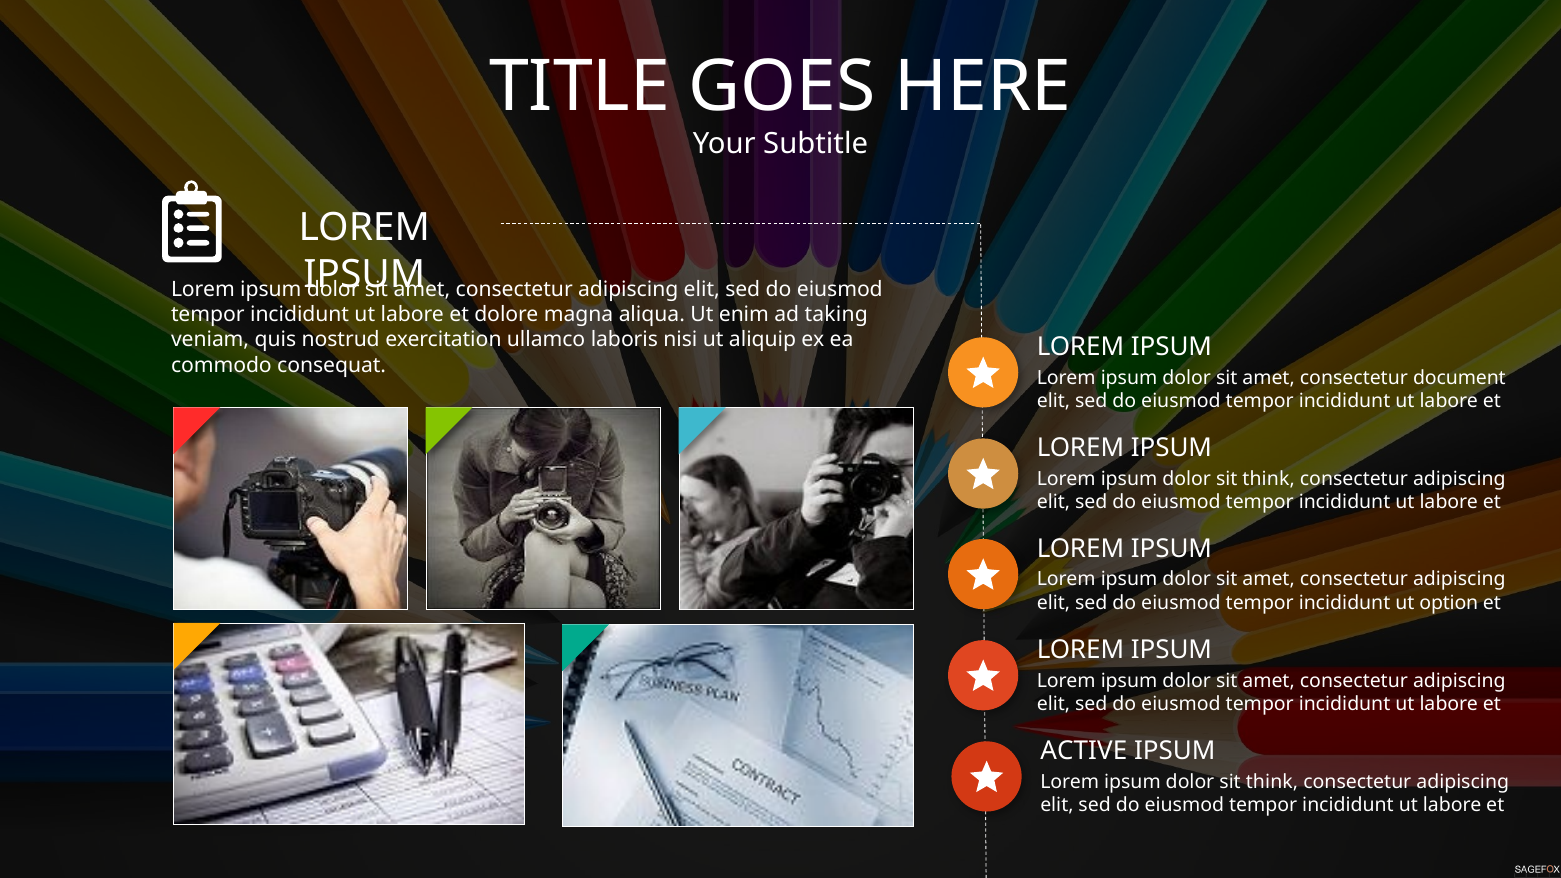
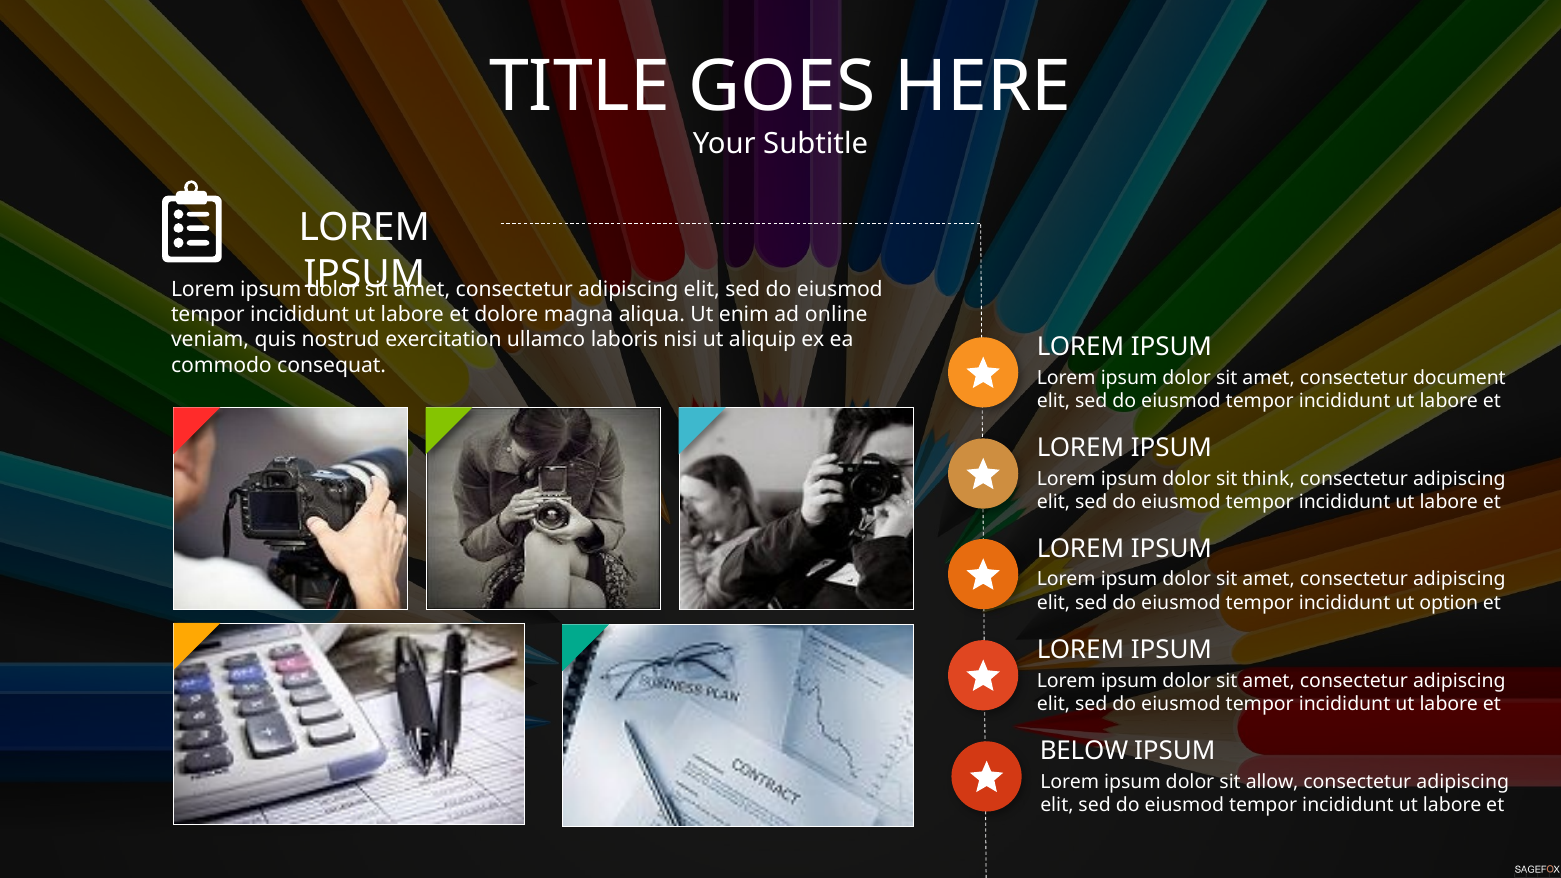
taking: taking -> online (836, 315)
ACTIVE: ACTIVE -> BELOW (1084, 751)
think: think -> allow (1272, 782)
